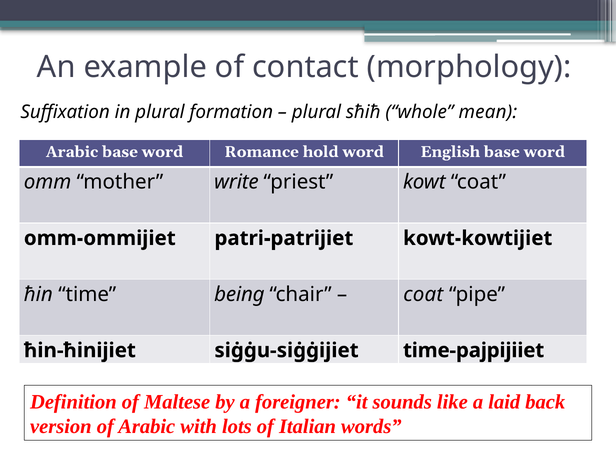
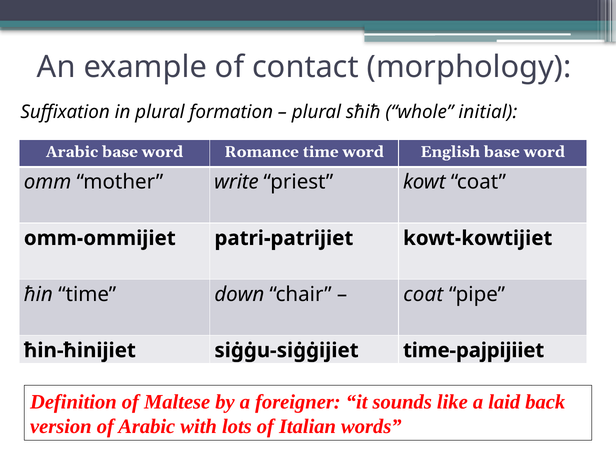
mean: mean -> initial (488, 112)
Romance hold: hold -> time (321, 152)
being: being -> down (239, 294)
